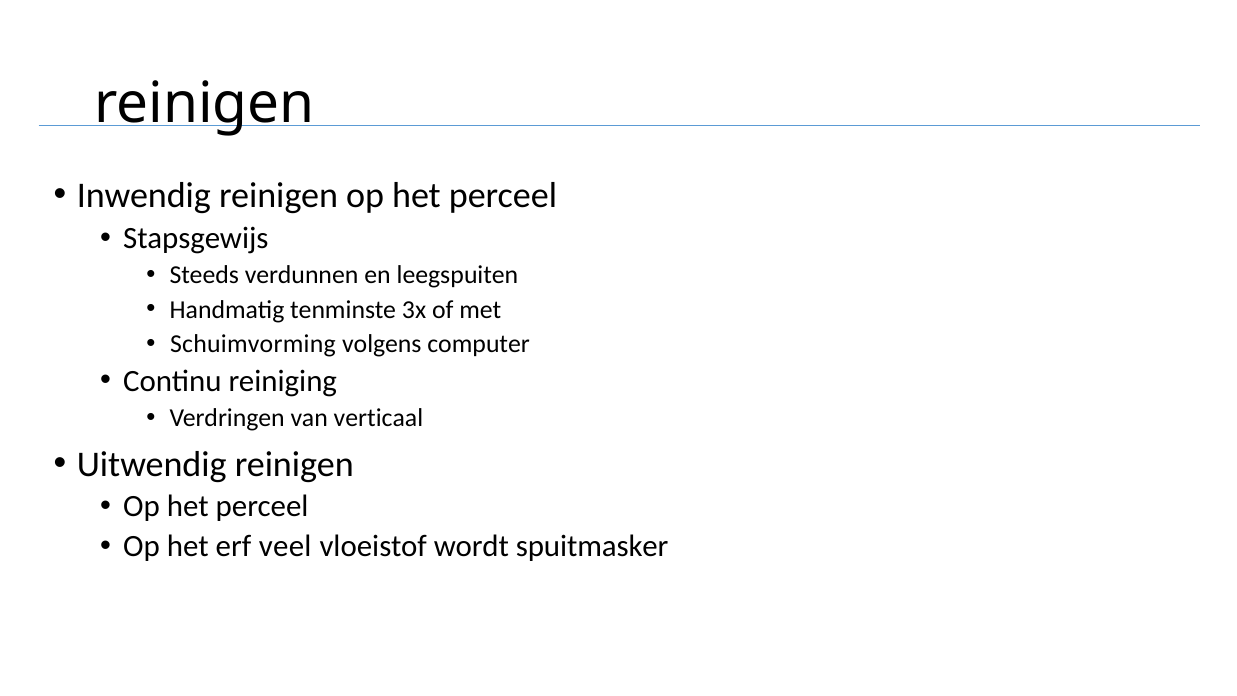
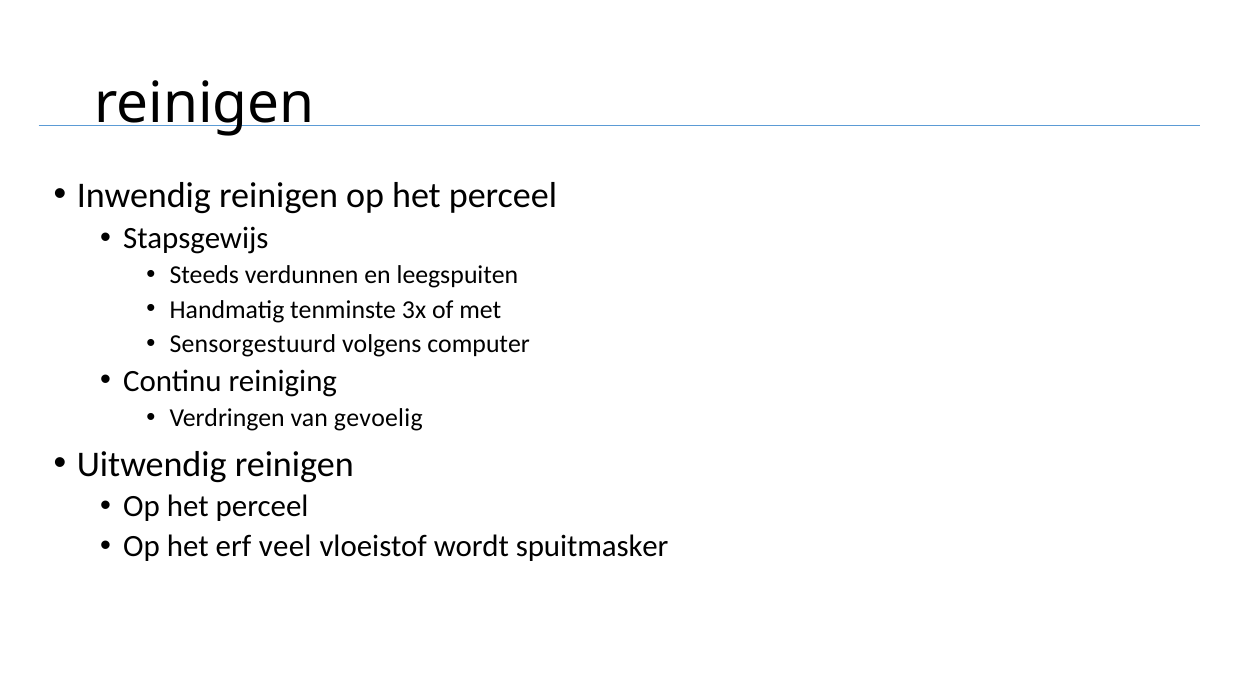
Schuimvorming: Schuimvorming -> Sensorgestuurd (253, 344)
verticaal: verticaal -> gevoelig (378, 418)
